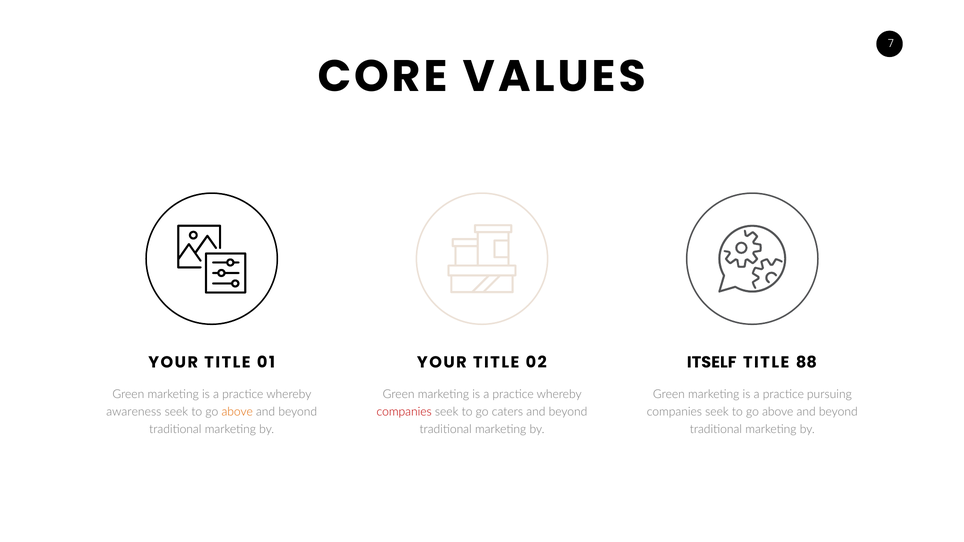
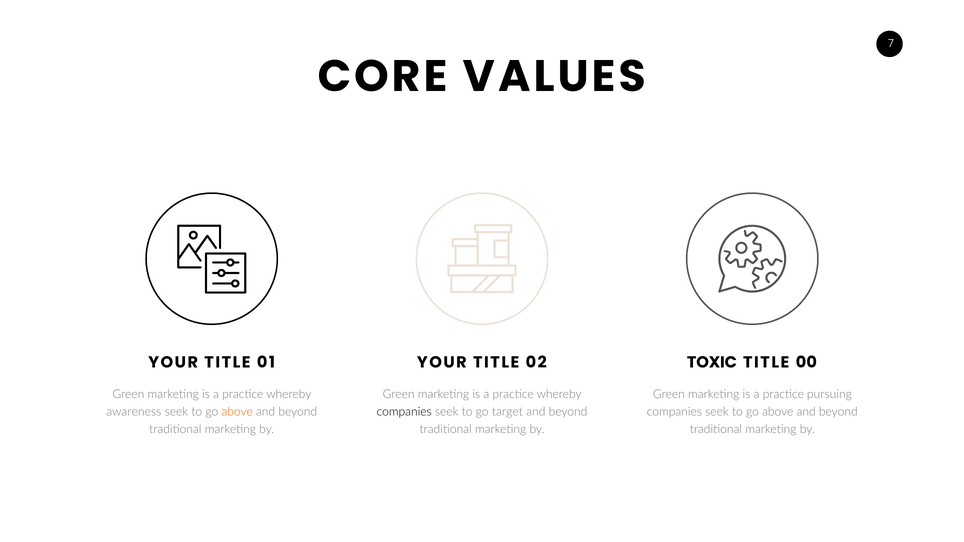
ITSELF: ITSELF -> TOXIC (712, 363)
88: 88 -> 00 (806, 363)
companies colour: red -> black (404, 412)
caters: caters -> target (507, 412)
